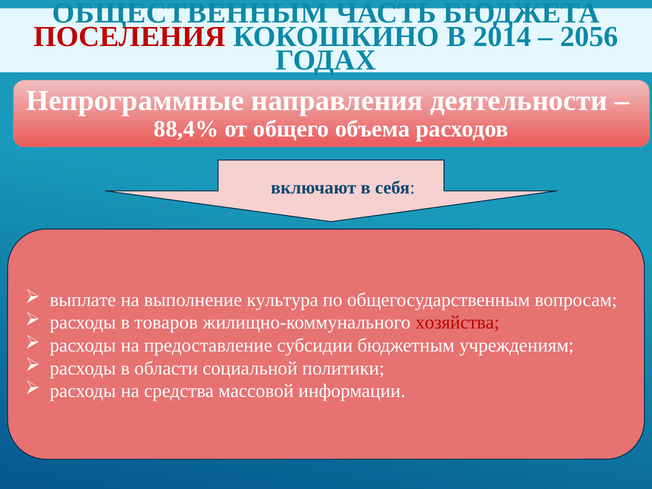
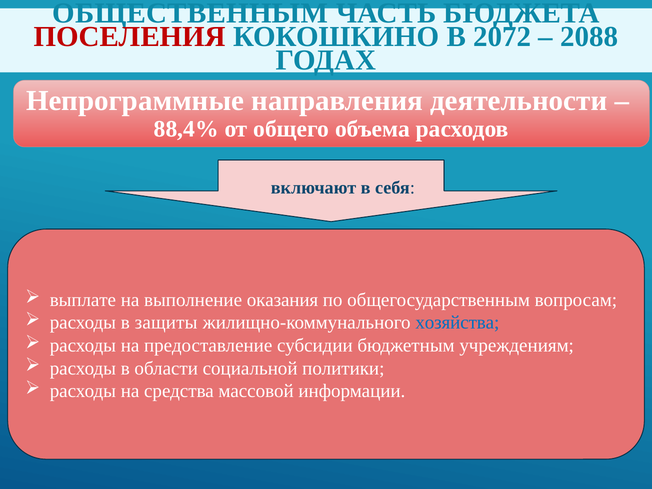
2014: 2014 -> 2072 (502, 37)
2056: 2056 -> 2088 (589, 37)
культура: культура -> оказания (283, 300)
товаров: товаров -> защиты (166, 323)
хозяйства colour: red -> blue (457, 323)
